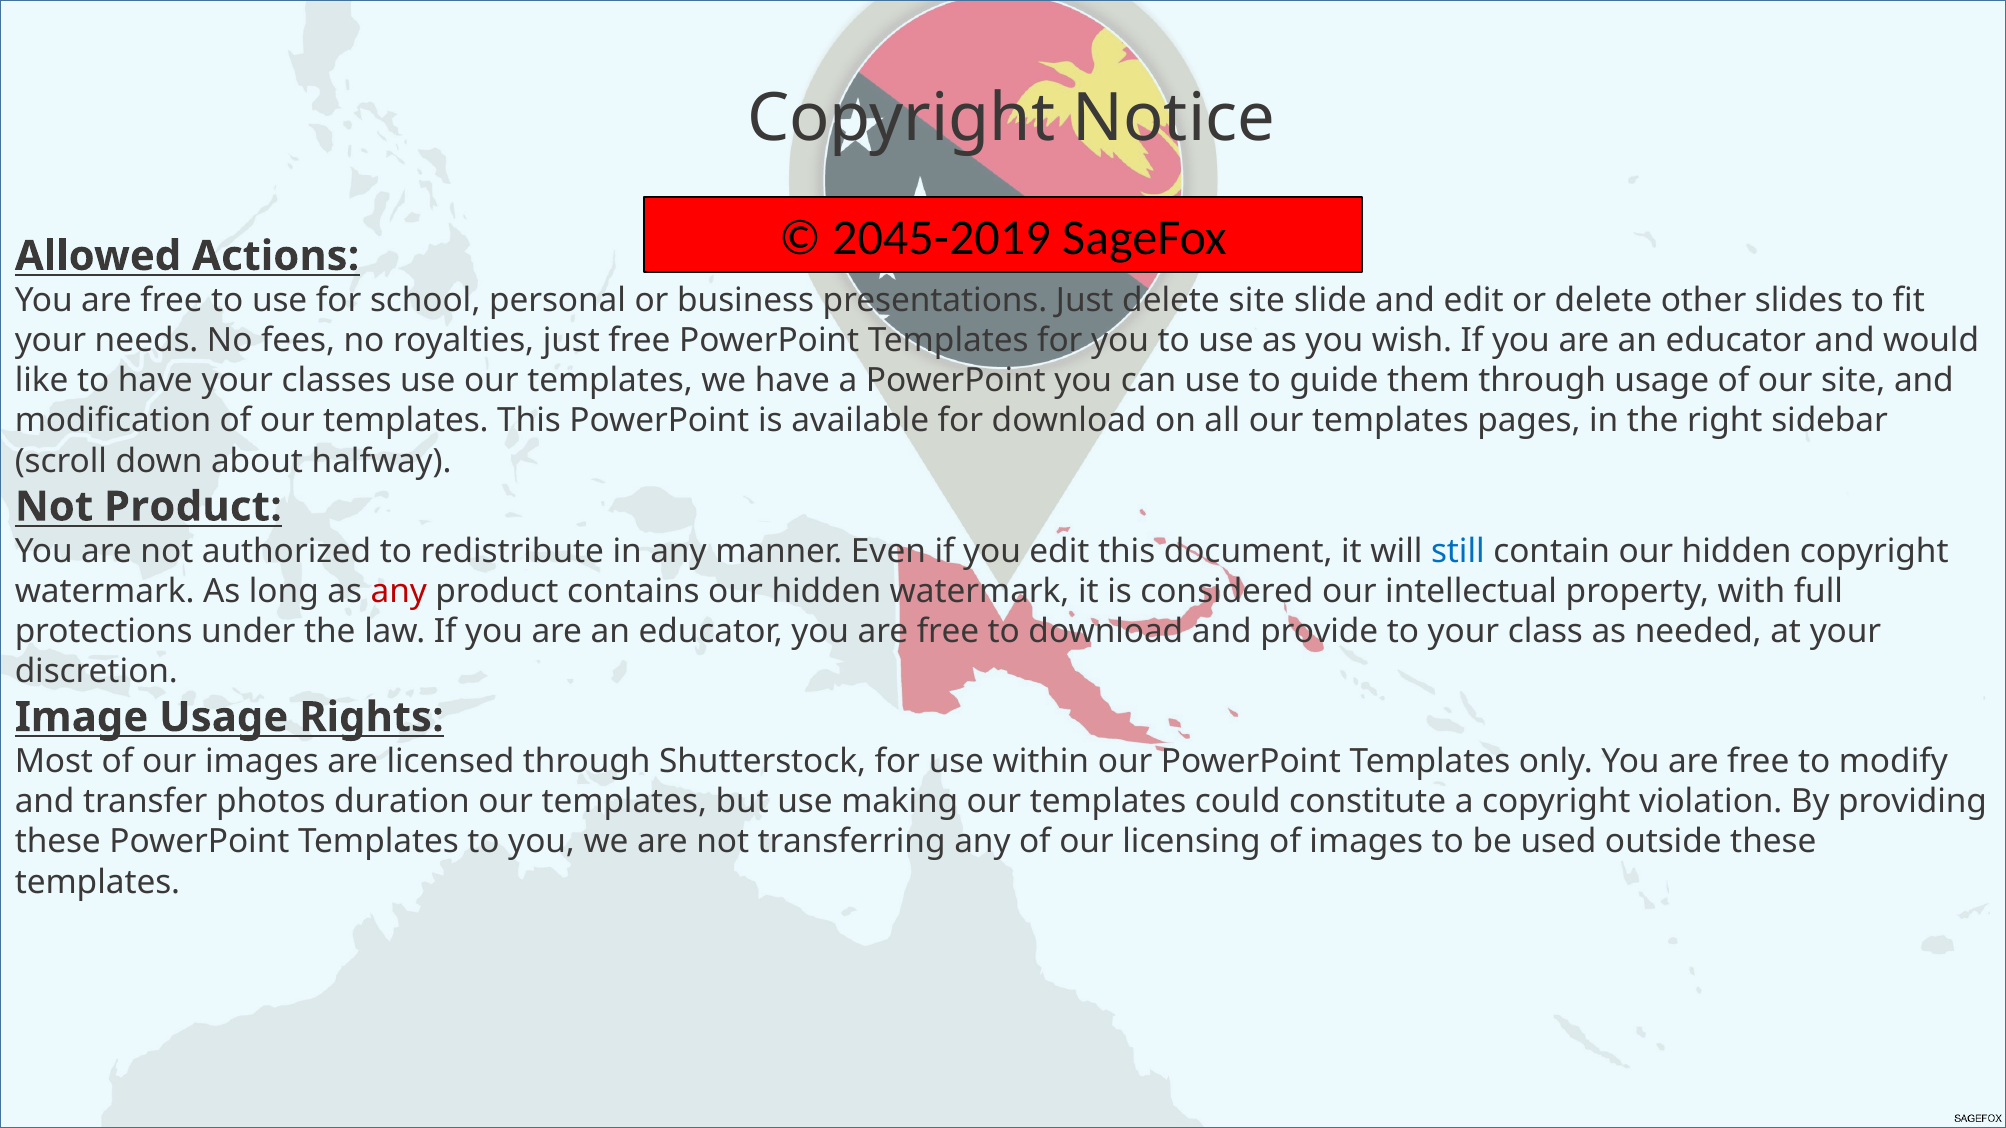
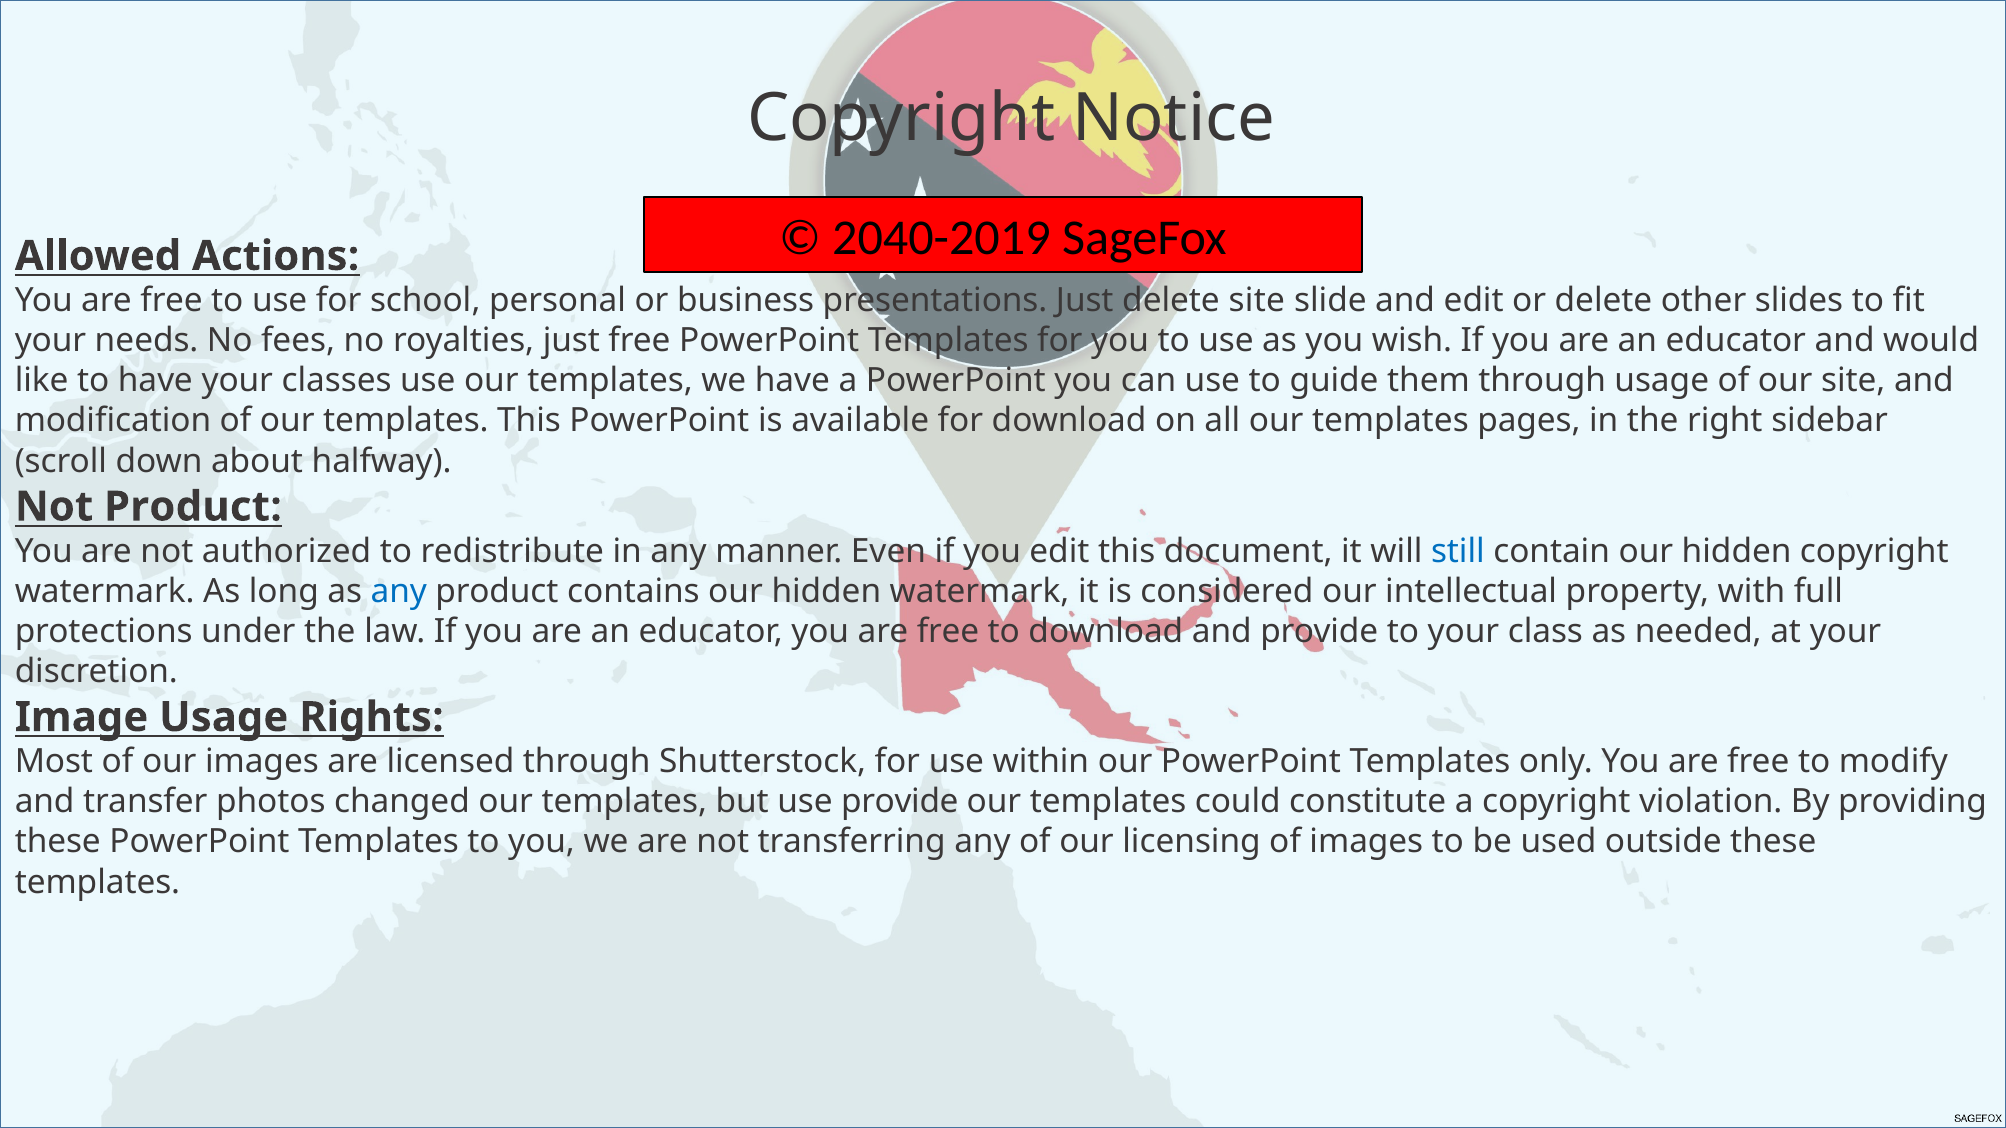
2045-2019: 2045-2019 -> 2040-2019 (941, 238)
any colour: red -> blue (399, 592)
duration: duration -> changed (402, 802)
use making: making -> provide (900, 802)
